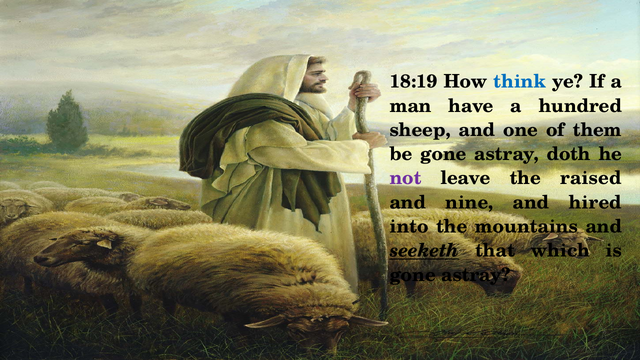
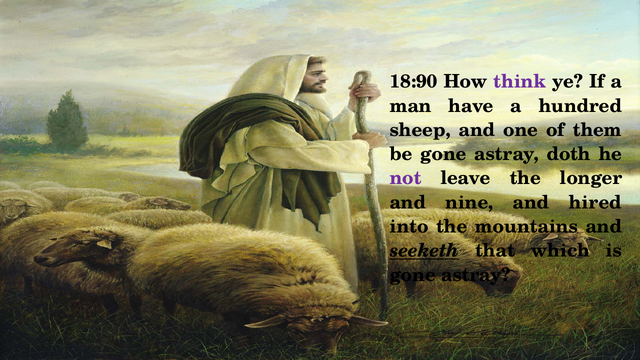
18:19: 18:19 -> 18:90 (414, 82)
think colour: blue -> purple (520, 82)
raised: raised -> longer (591, 178)
